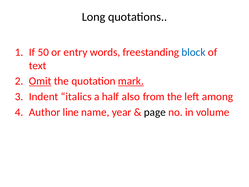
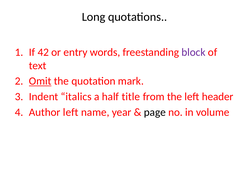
50: 50 -> 42 (43, 52)
block colour: blue -> purple (194, 52)
mark underline: present -> none (131, 81)
also: also -> title (131, 97)
among: among -> header (218, 97)
Author line: line -> left (71, 112)
